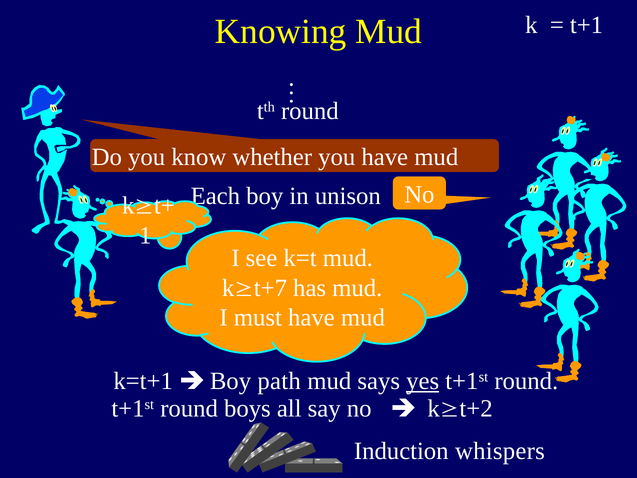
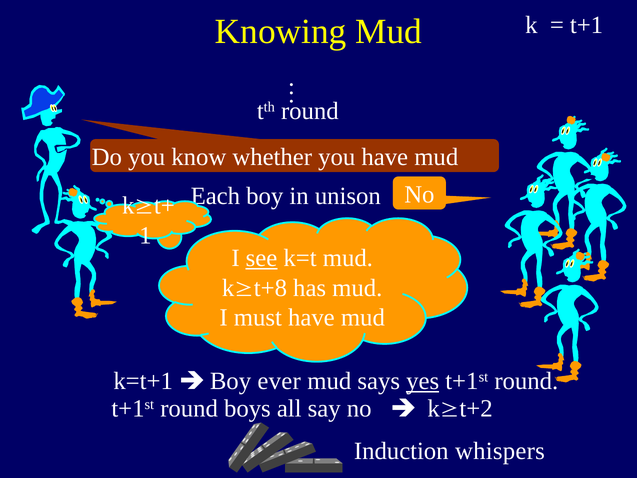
see underline: none -> present (262, 258)
t+7: t+7 -> t+8 (270, 288)
path: path -> ever (279, 381)
